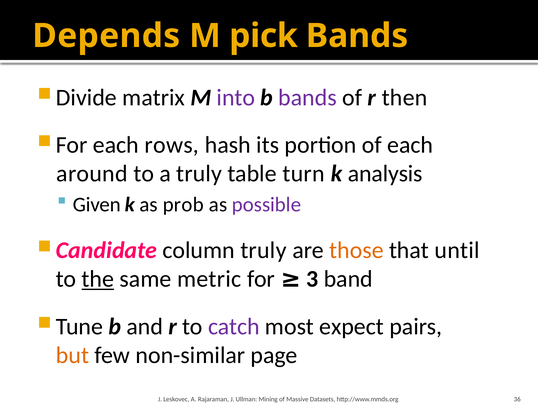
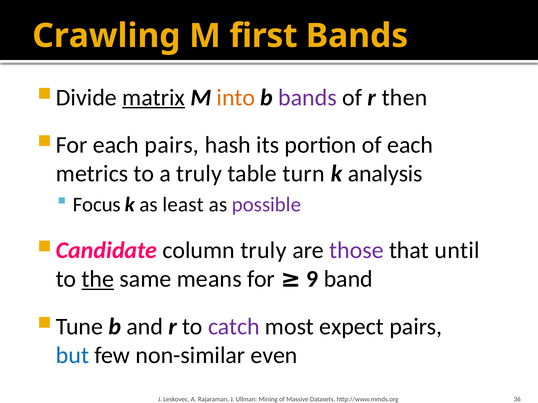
Depends: Depends -> Crawling (106, 36)
pick: pick -> first (263, 36)
matrix underline: none -> present (154, 98)
into colour: purple -> orange (236, 98)
each rows: rows -> pairs (172, 145)
around: around -> metrics (92, 174)
Given: Given -> Focus (97, 205)
prob: prob -> least (183, 205)
those colour: orange -> purple (356, 251)
metric: metric -> means (209, 279)
3: 3 -> 9 (312, 279)
but colour: orange -> blue (72, 356)
page: page -> even (274, 356)
